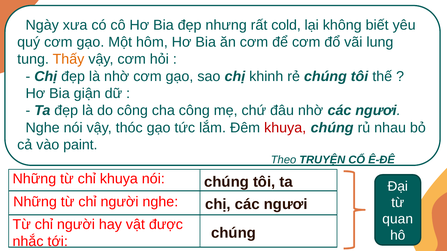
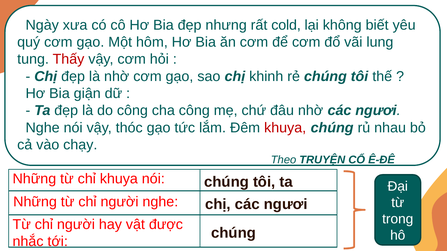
Thấy colour: orange -> red (68, 59)
paint: paint -> chạy (80, 145)
quan: quan -> trong (398, 219)
